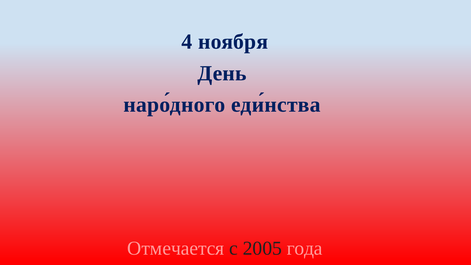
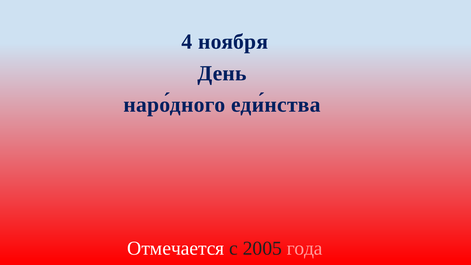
Отмечается colour: pink -> white (176, 248)
